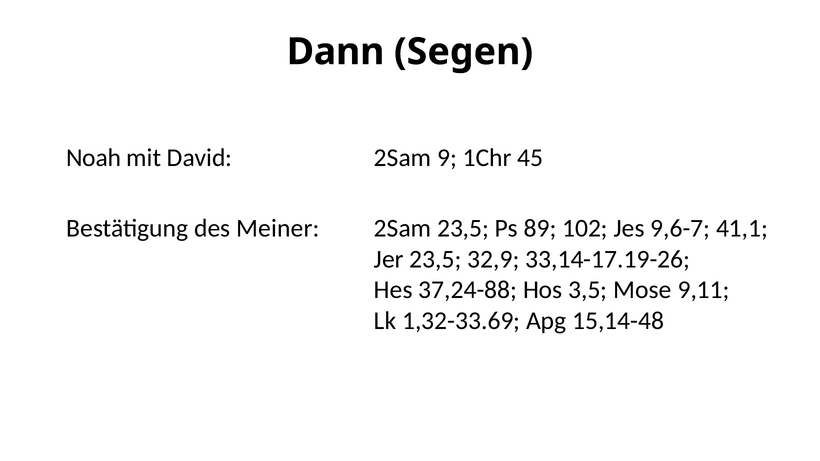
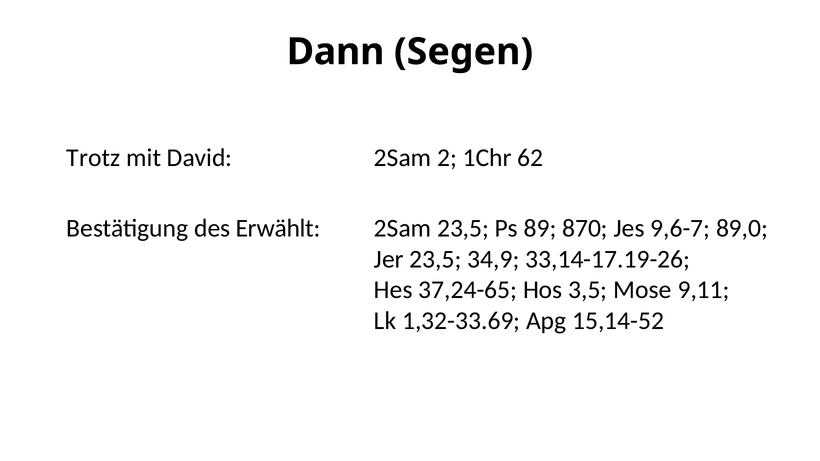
Noah: Noah -> Trotz (93, 158)
9: 9 -> 2 (447, 158)
45: 45 -> 62 (530, 158)
Meiner: Meiner -> Erwählt (278, 229)
102: 102 -> 870 (585, 229)
41,1: 41,1 -> 89,0 (742, 229)
32,9: 32,9 -> 34,9 (493, 259)
37,24-88: 37,24-88 -> 37,24-65 (468, 290)
15,14-48: 15,14-48 -> 15,14-52 (618, 321)
